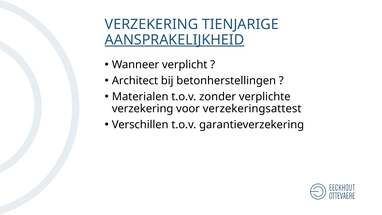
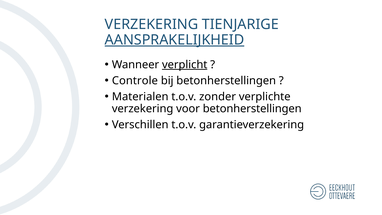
verplicht underline: none -> present (185, 65)
Architect: Architect -> Controle (135, 81)
voor verzekeringsattest: verzekeringsattest -> betonherstellingen (252, 109)
